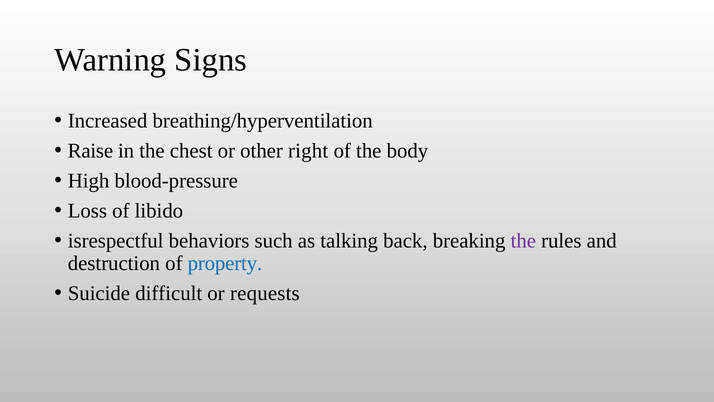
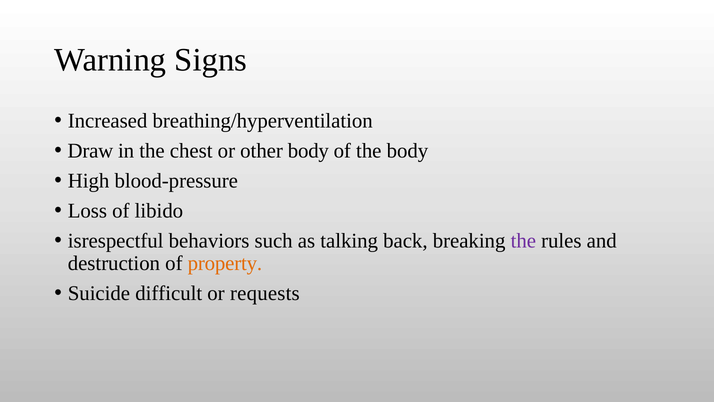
Raise: Raise -> Draw (90, 151)
other right: right -> body (308, 151)
property colour: blue -> orange (225, 263)
